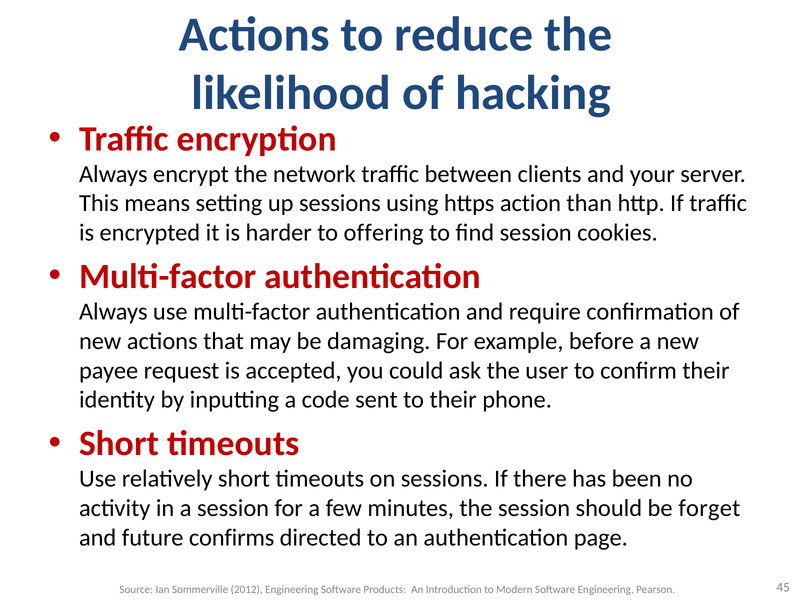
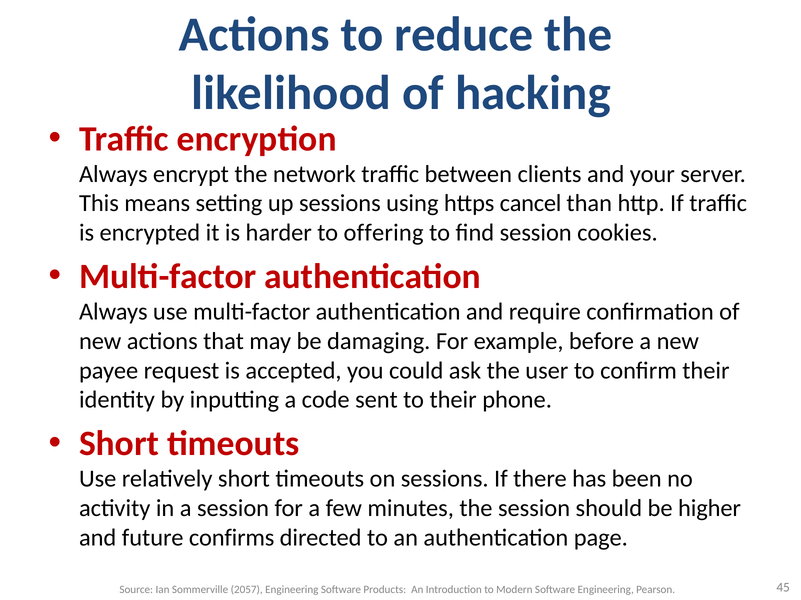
action: action -> cancel (531, 204)
forget: forget -> higher (710, 509)
2012: 2012 -> 2057 (247, 590)
